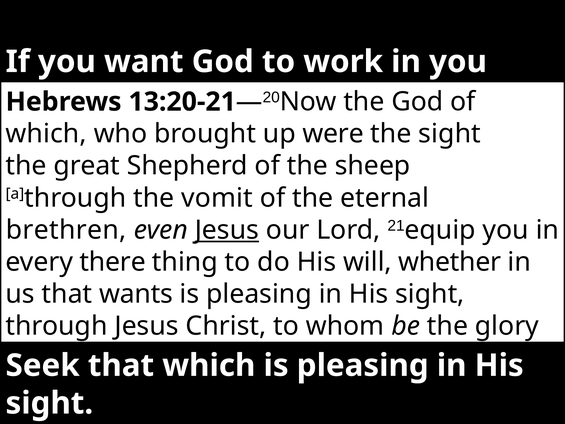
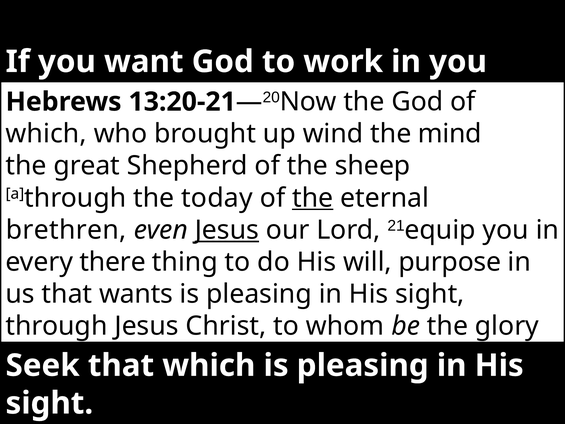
were: were -> wind (333, 134)
the sight: sight -> mind (450, 134)
vomit: vomit -> today (217, 198)
the underline: none -> present (313, 198)
whether: whether -> purpose (450, 262)
